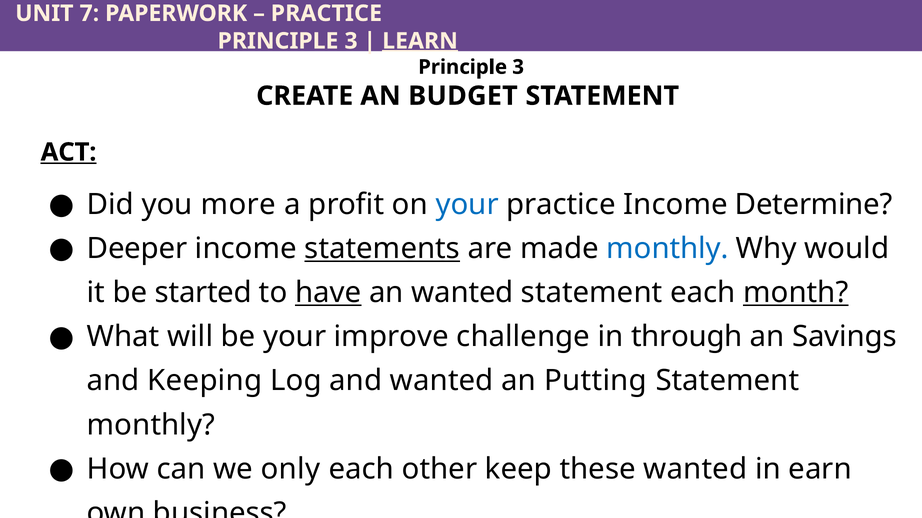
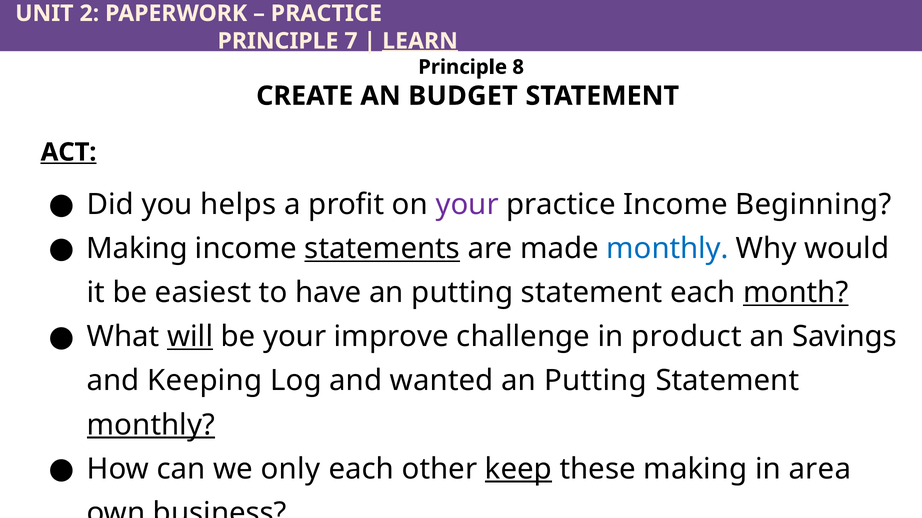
7: 7 -> 2 (89, 13)
3: 3 -> 7 (351, 41)
3: 3 -> 8 (518, 67)
more: more -> helps (238, 205)
your colour: blue -> purple (467, 205)
Determine: Determine -> Beginning (813, 205)
Deeper: Deeper -> Making (137, 249)
started: started -> easiest (203, 293)
have underline: present -> none (328, 293)
wanted: wanted -> putting (462, 293)
will underline: none -> present (190, 337)
through: through -> product (686, 337)
monthly underline: none -> present (151, 425)
keep underline: none -> present (518, 470)
these wanted: wanted -> making (695, 470)
earn: earn -> area (820, 470)
